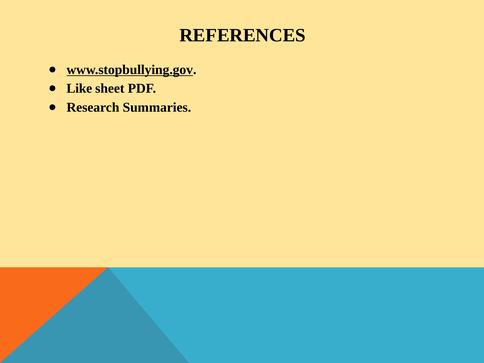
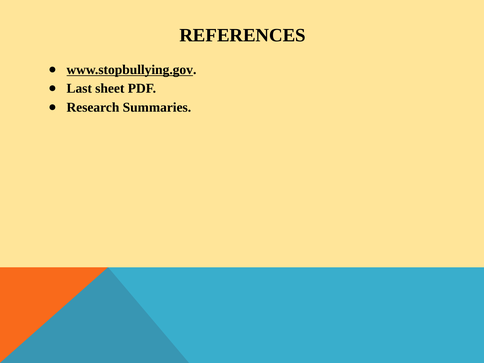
Like: Like -> Last (79, 89)
